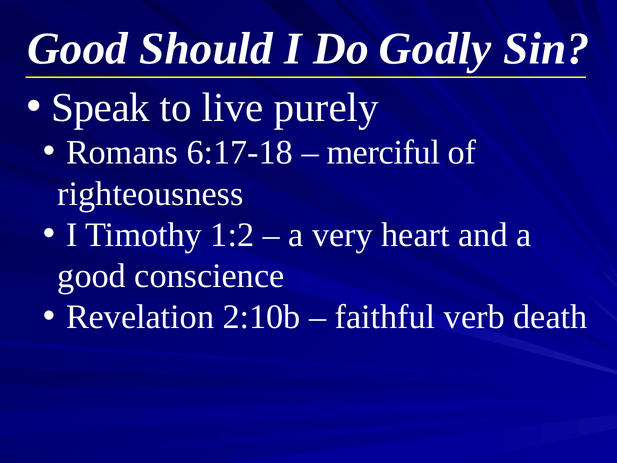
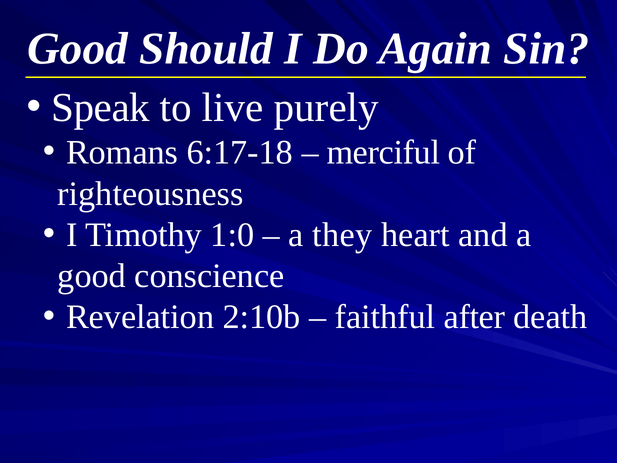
Godly: Godly -> Again (435, 49)
1:2: 1:2 -> 1:0 (232, 235)
very: very -> they (342, 235)
verb: verb -> after (475, 317)
